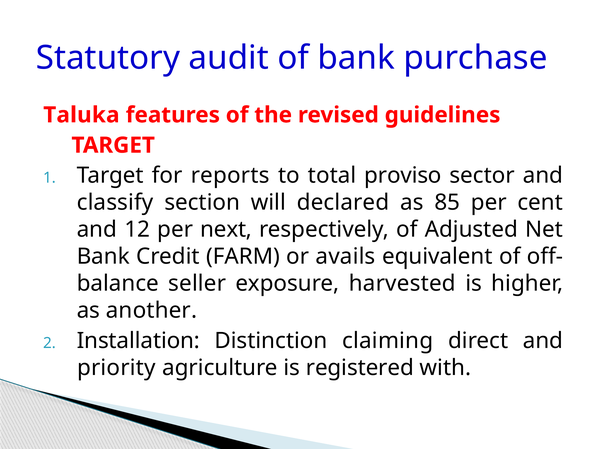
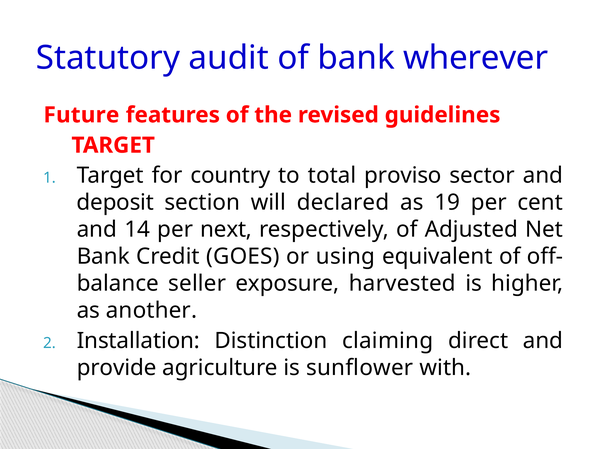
purchase: purchase -> wherever (476, 58)
Taluka: Taluka -> Future (81, 115)
reports: reports -> country (230, 176)
classify: classify -> deposit (115, 203)
85: 85 -> 19 (447, 203)
12: 12 -> 14 (137, 230)
FARM: FARM -> GOES (243, 257)
avails: avails -> using (345, 257)
priority: priority -> provide (117, 368)
registered: registered -> sunflower (360, 368)
